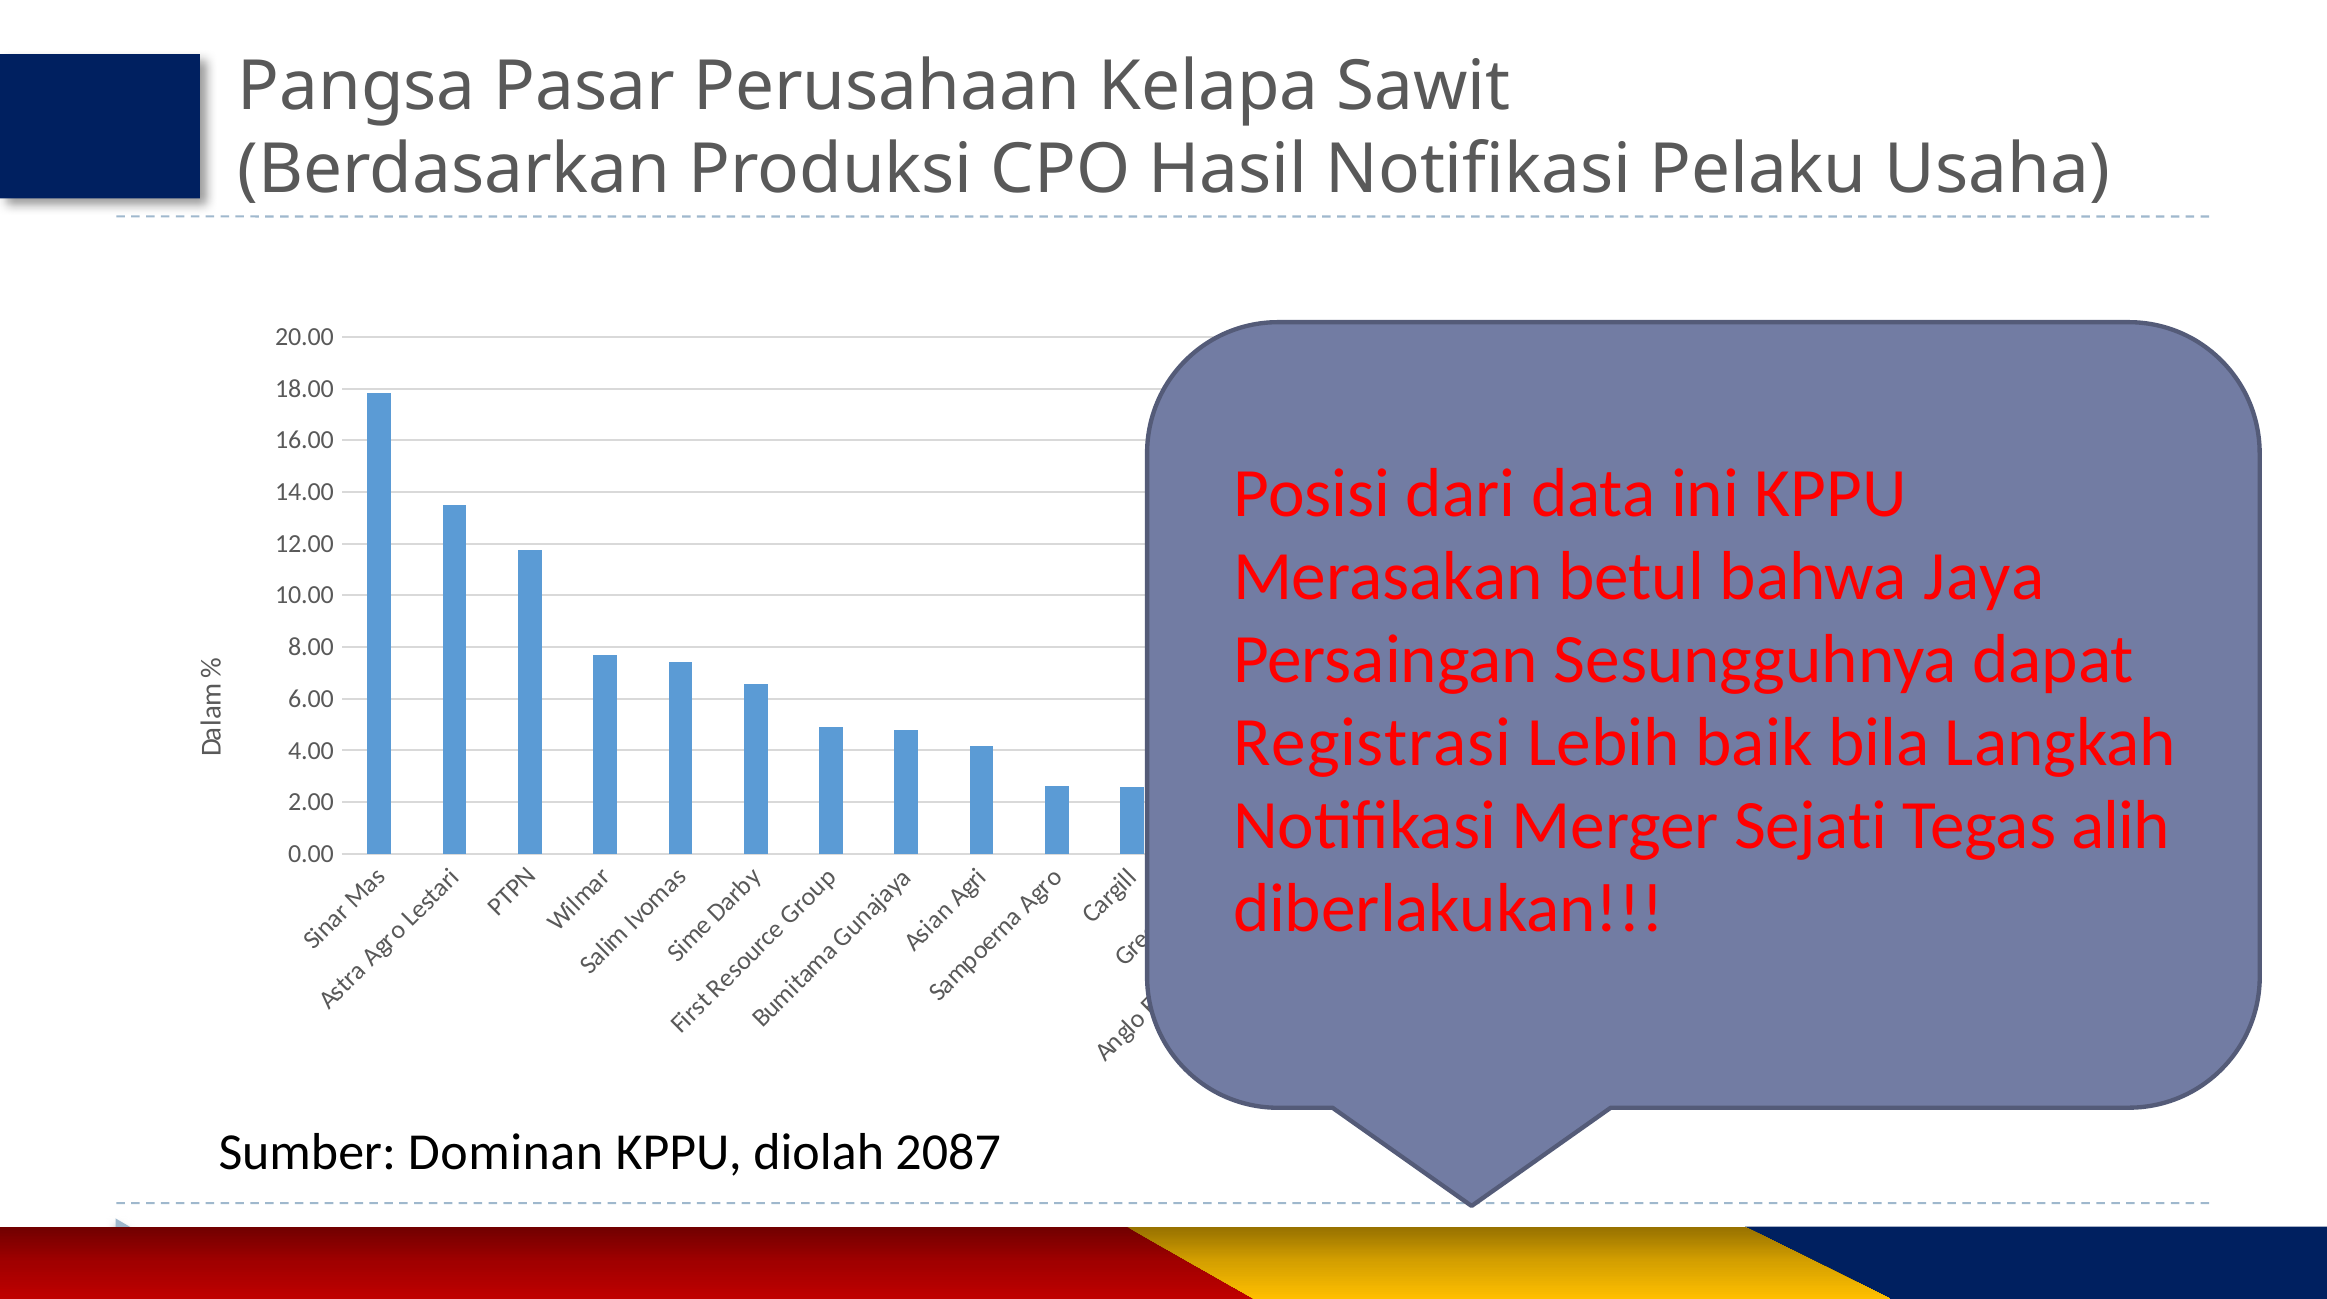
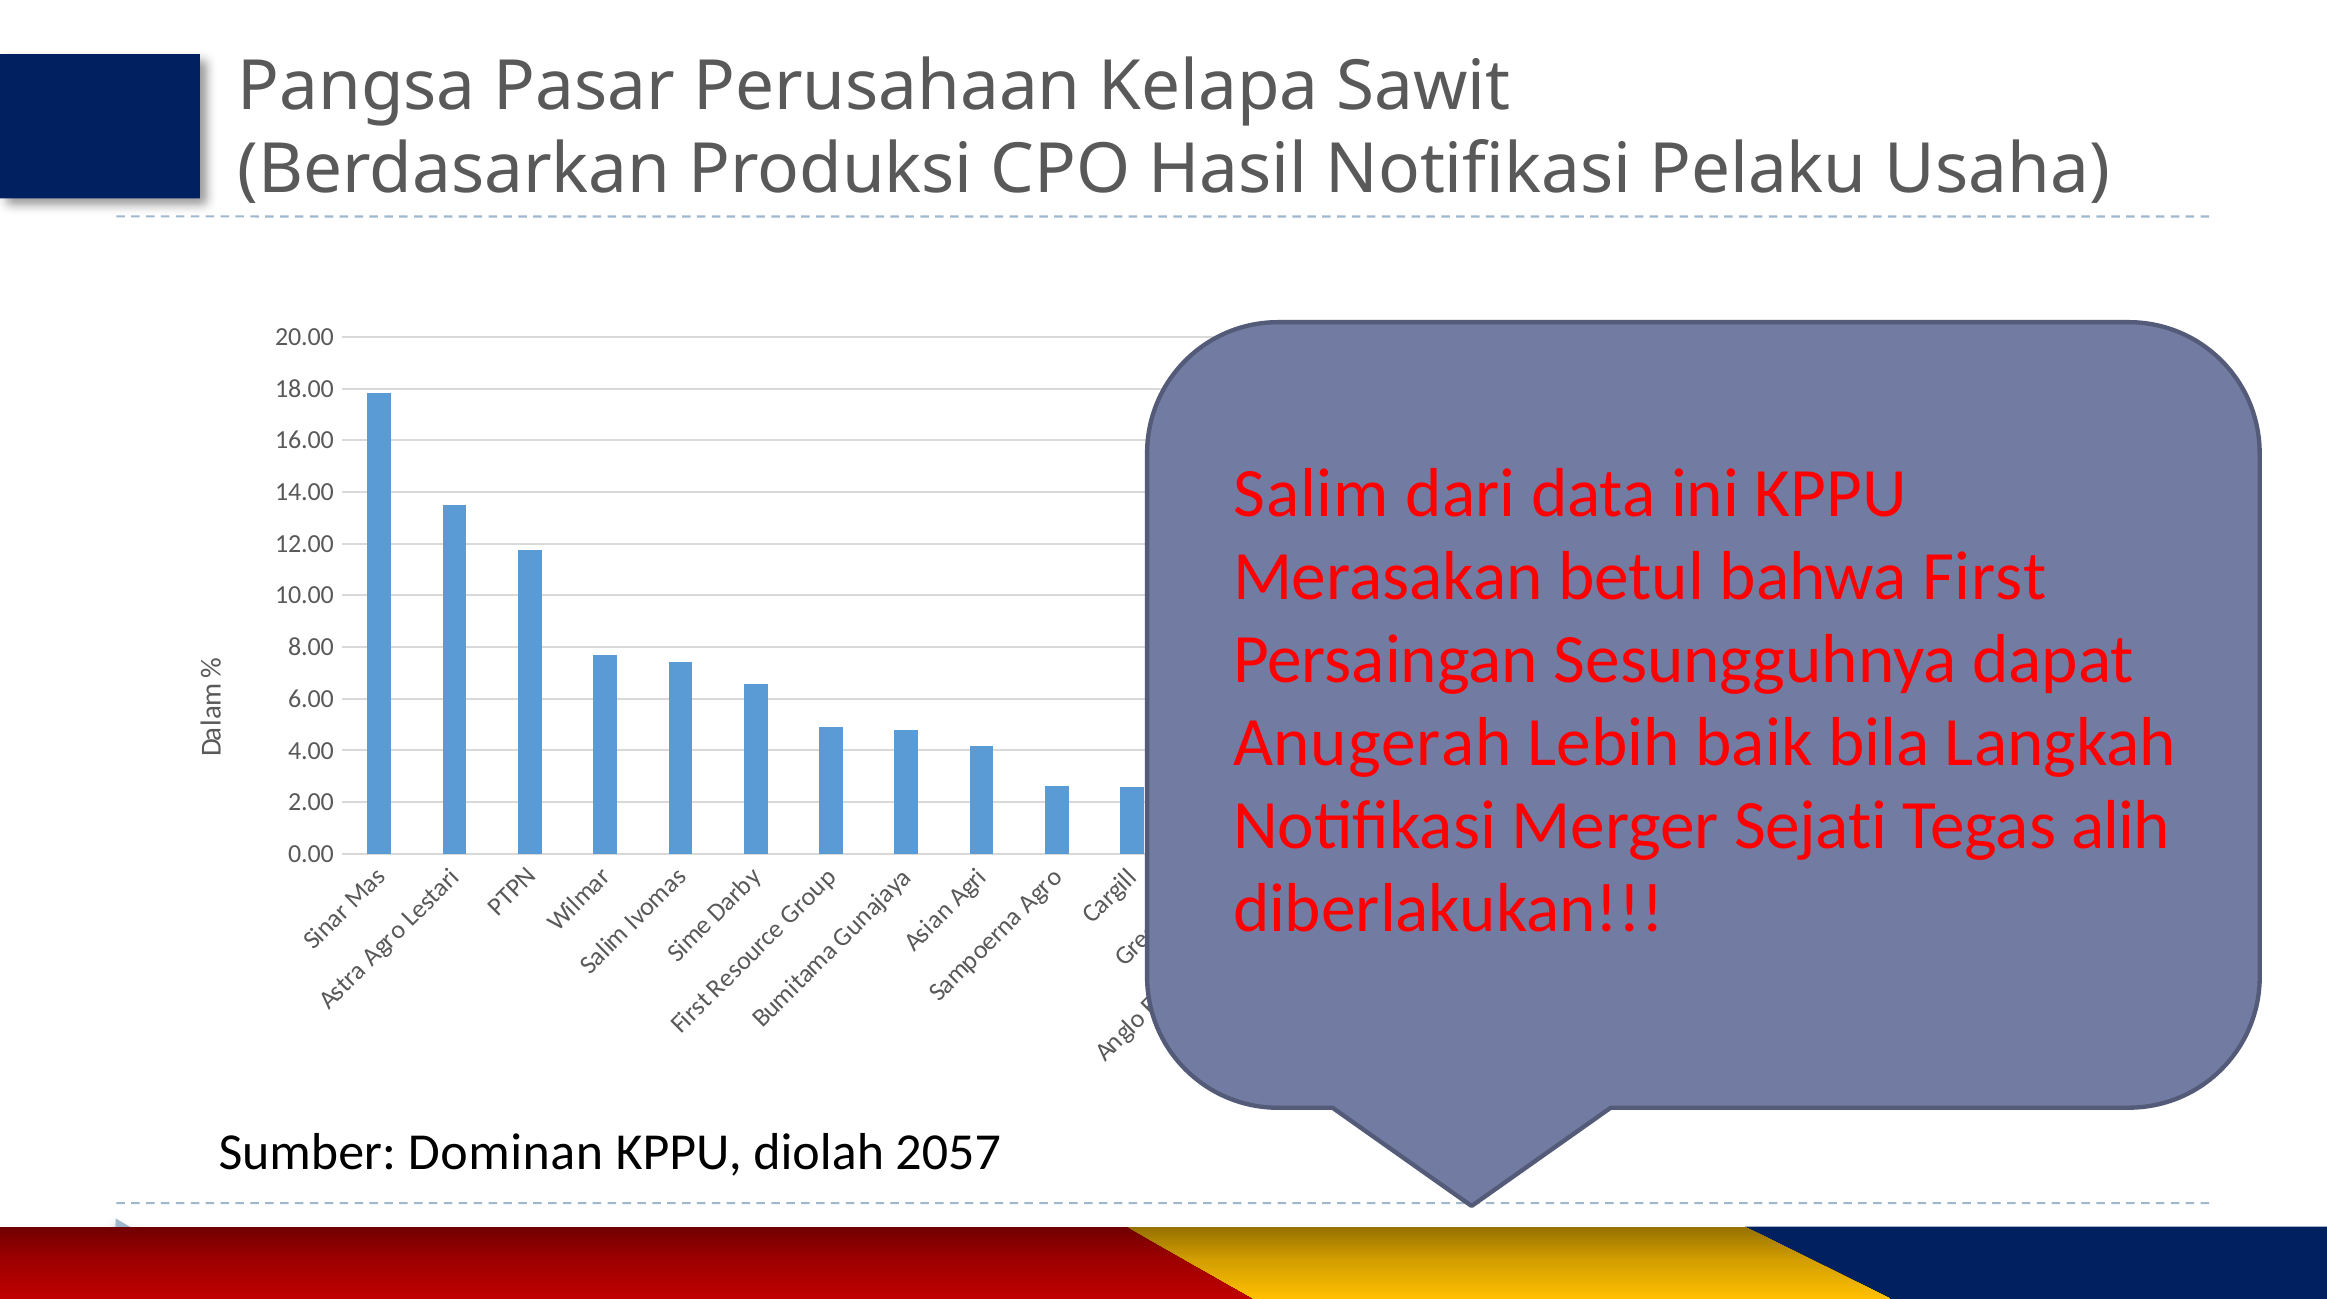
Posisi: Posisi -> Salim (1311, 493)
Jaya: Jaya -> First (1984, 576)
Registrasi: Registrasi -> Anugerah (1372, 742)
2087: 2087 -> 2057 (948, 1152)
